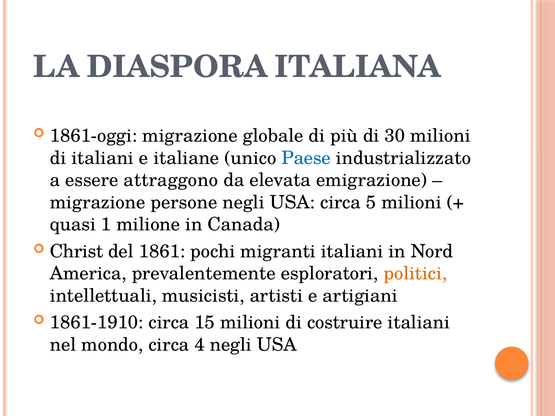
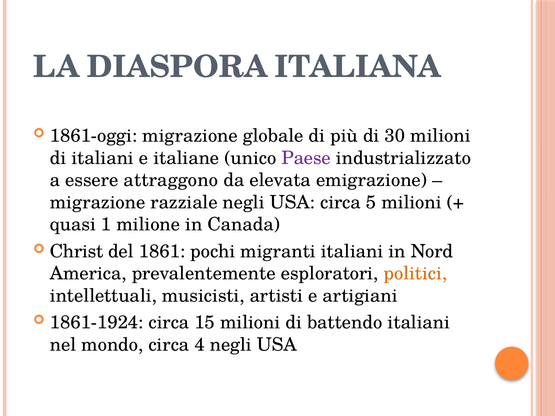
Paese colour: blue -> purple (306, 158)
persone: persone -> razziale (184, 202)
1861-1910: 1861-1910 -> 1861-1924 (97, 323)
costruire: costruire -> battendo (345, 323)
